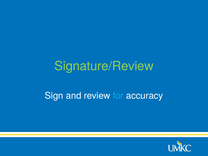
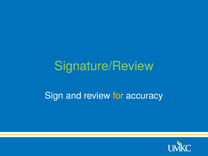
for colour: light blue -> yellow (118, 96)
